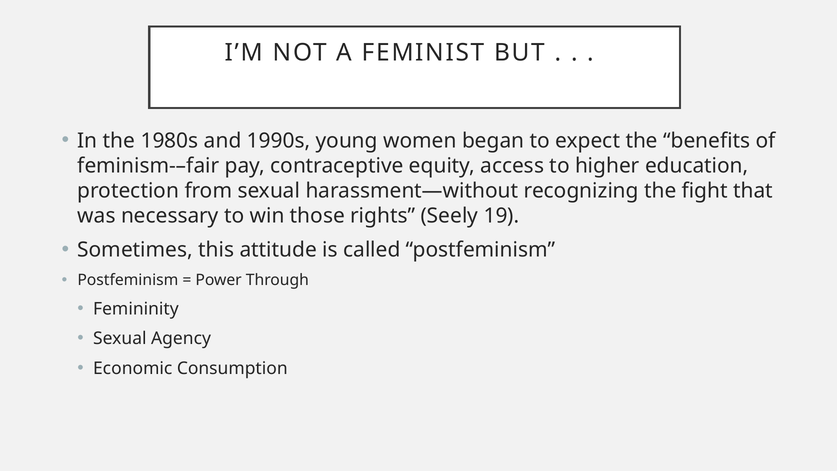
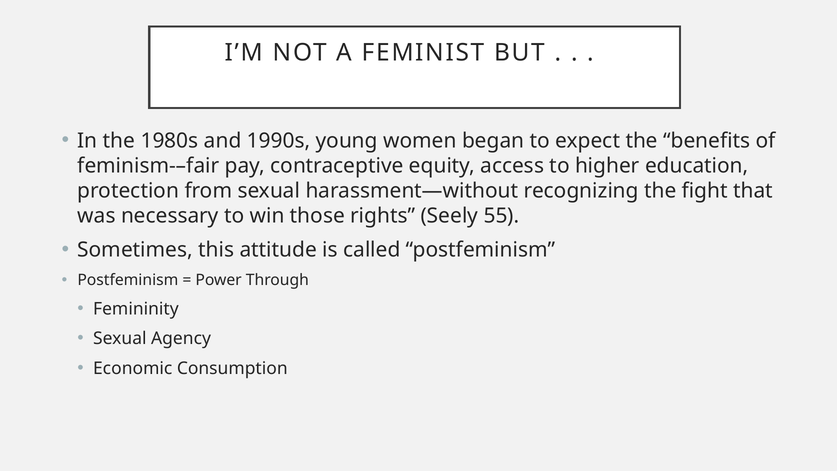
19: 19 -> 55 (501, 216)
